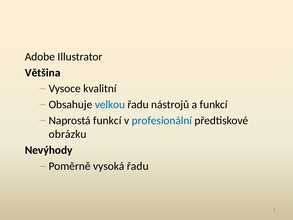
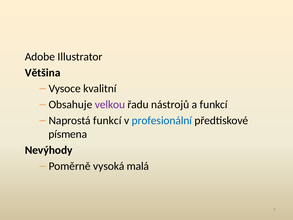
velkou colour: blue -> purple (110, 104)
obrázku: obrázku -> písmena (68, 134)
vysoká řadu: řadu -> malá (138, 166)
